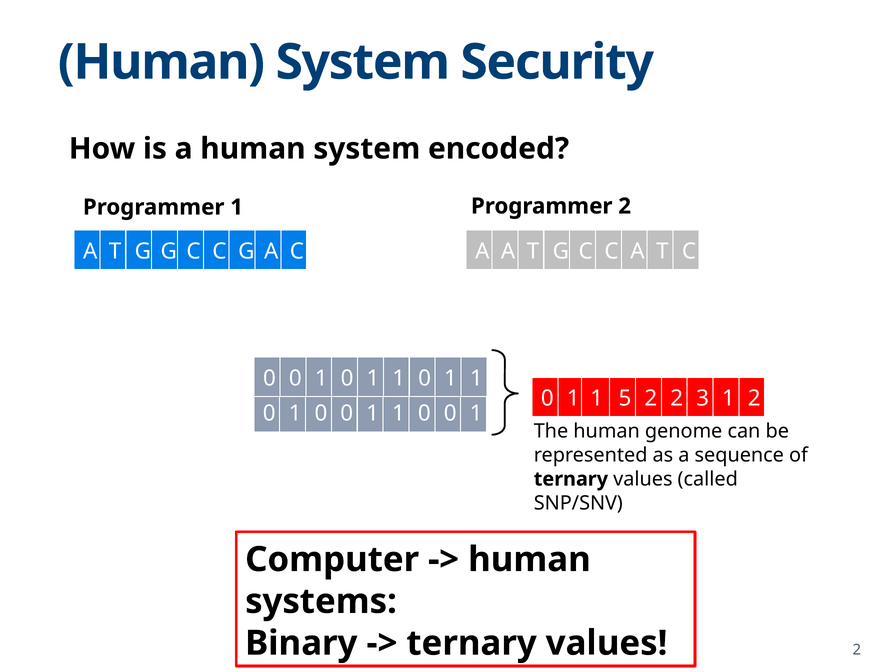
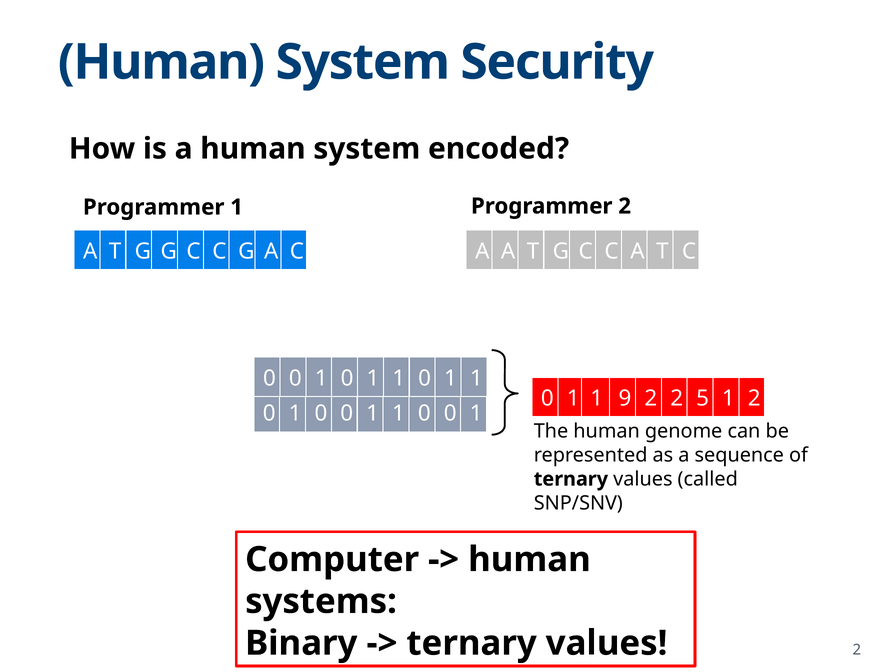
5: 5 -> 9 (625, 398)
3: 3 -> 5 (703, 398)
